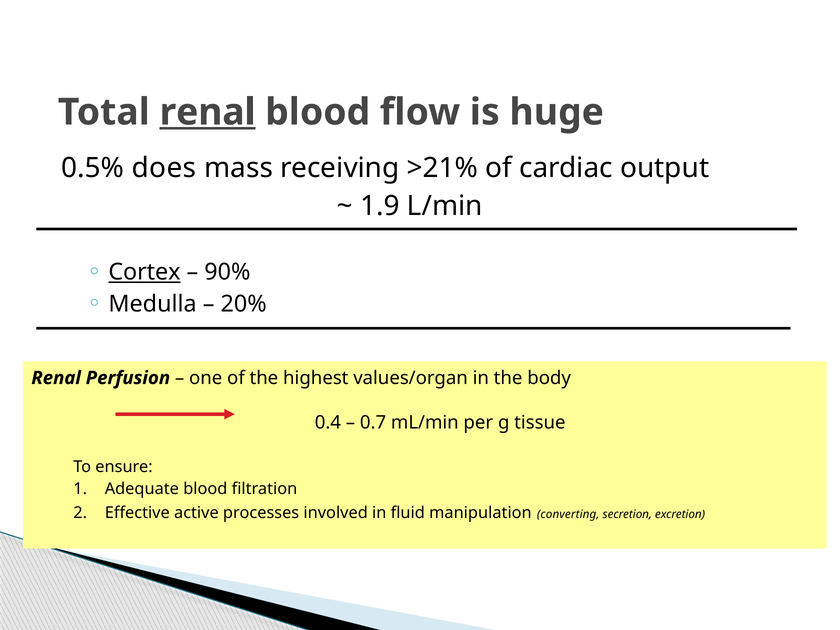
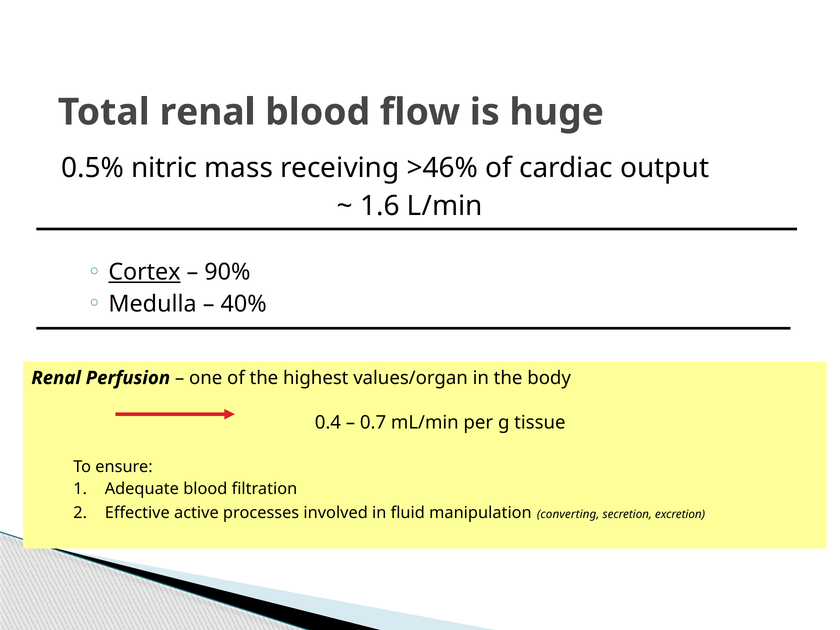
renal underline: present -> none (208, 112)
does: does -> nitric (164, 168)
>21%: >21% -> >46% (442, 168)
1.9: 1.9 -> 1.6 (380, 206)
20%: 20% -> 40% (244, 304)
